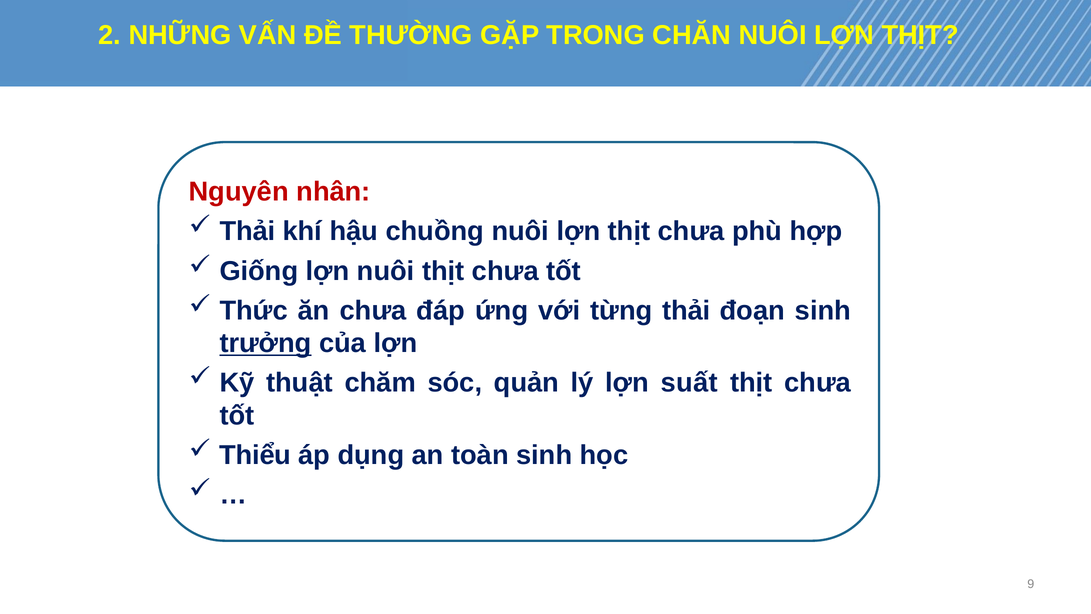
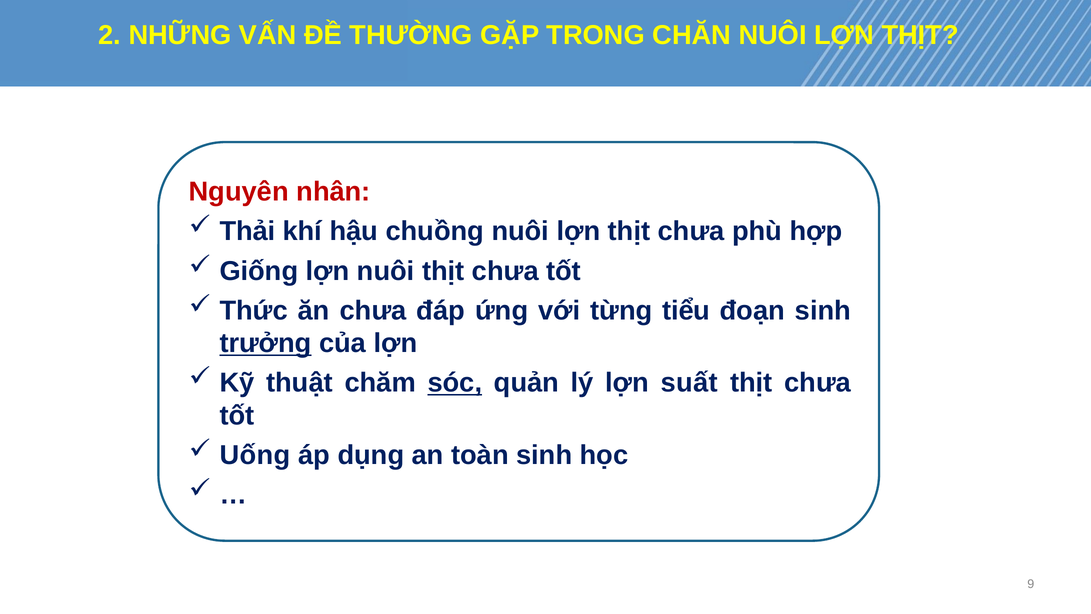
từng thải: thải -> tiểu (686, 310)
sóc underline: none -> present (455, 383)
Thiểu: Thiểu -> Uống (255, 455)
